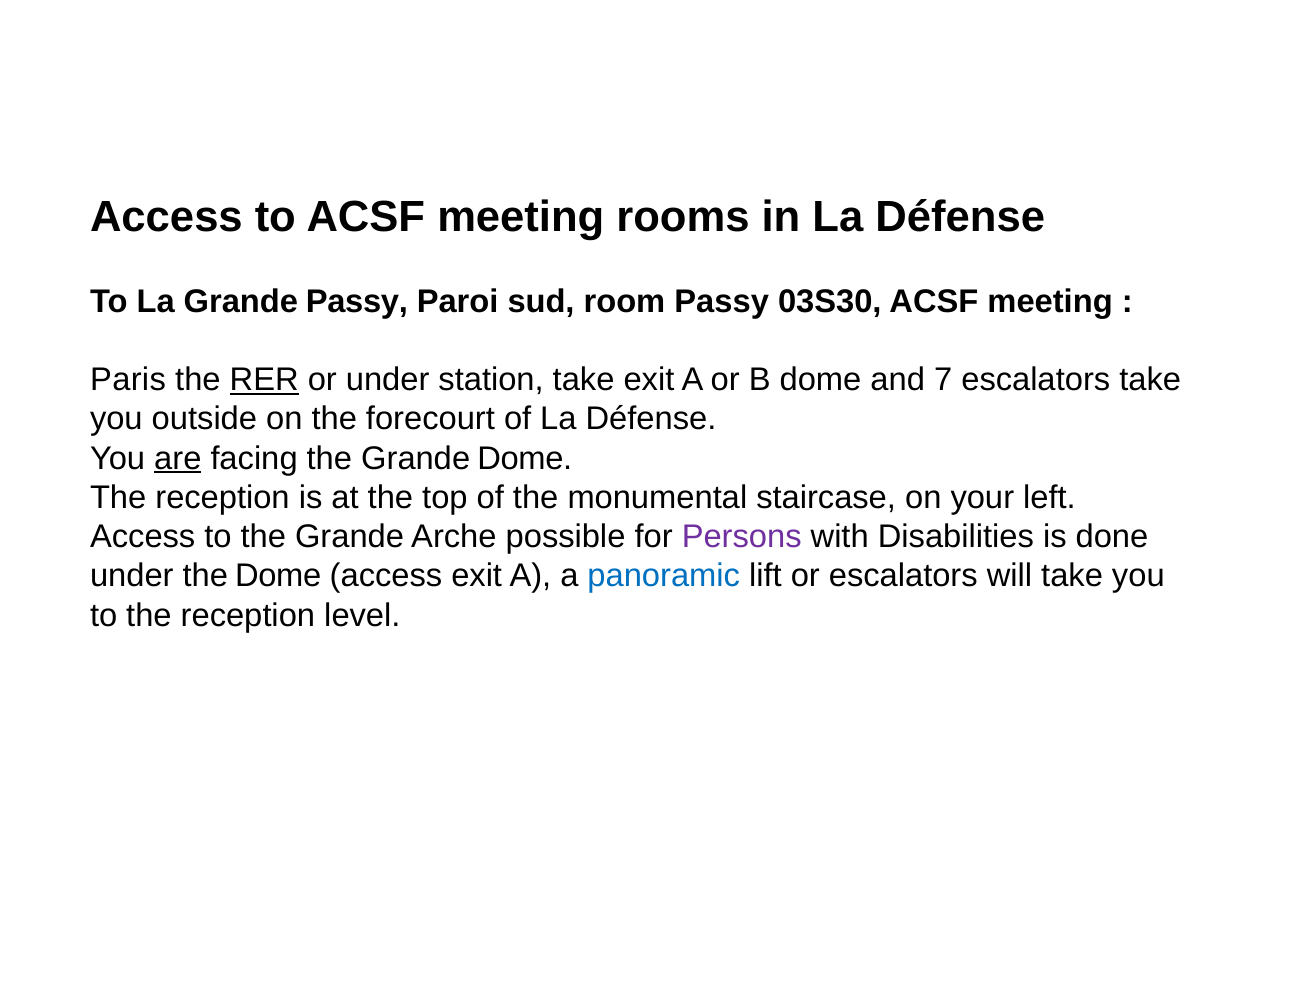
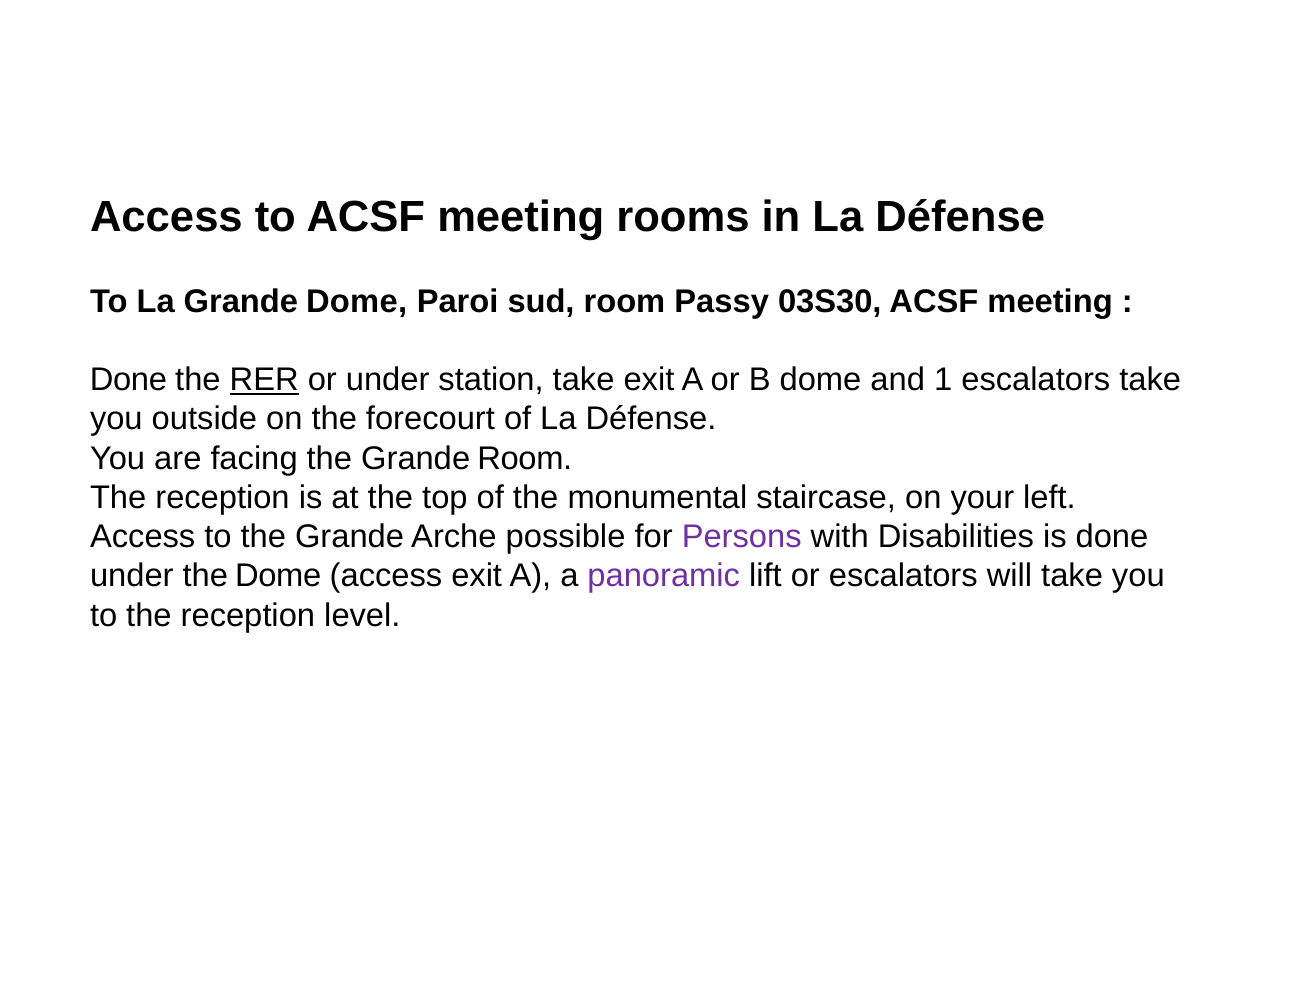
Grande Passy: Passy -> Dome (357, 301)
Paris: Paris -> Done (128, 380)
7: 7 -> 1 (943, 380)
are underline: present -> none (178, 458)
Grande Dome: Dome -> Room (525, 458)
panoramic colour: blue -> purple (664, 576)
